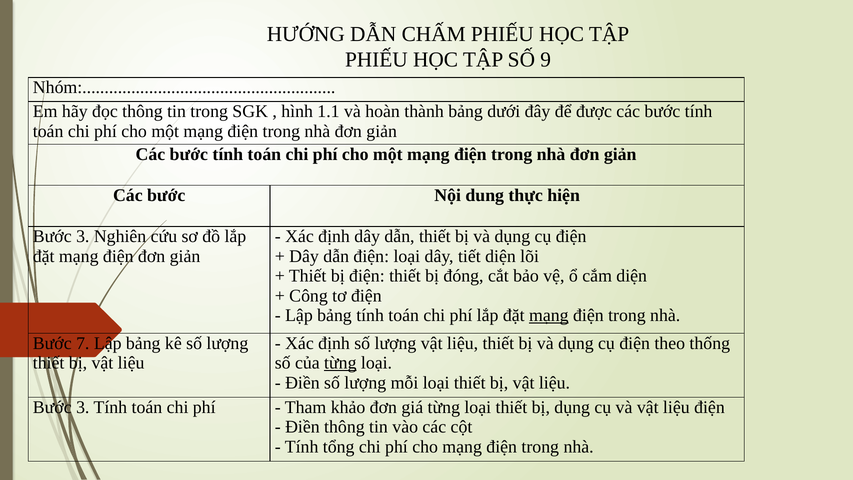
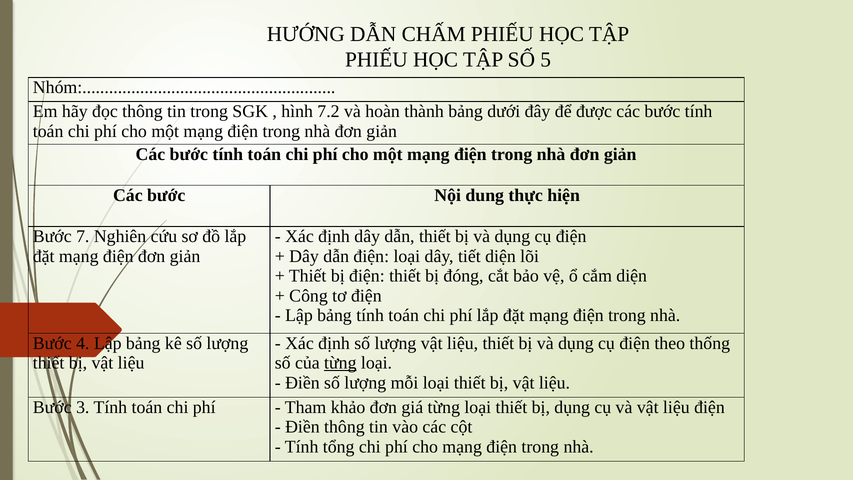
9: 9 -> 5 (546, 60)
1.1: 1.1 -> 7.2 (328, 111)
3: 3 -> 7 (83, 236)
mạng underline: present -> none (549, 315)
7: 7 -> 4 (83, 343)
